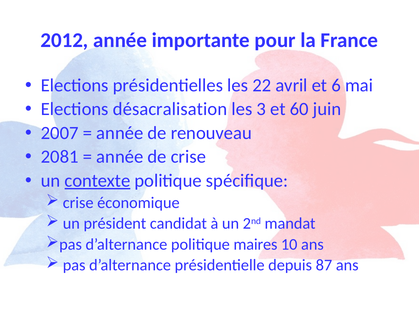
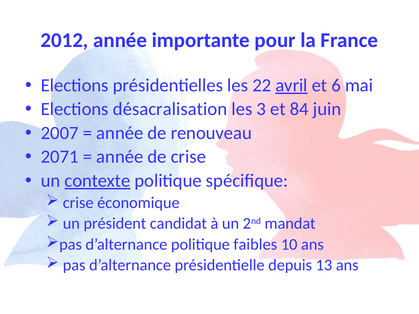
avril underline: none -> present (292, 85)
60: 60 -> 84 (299, 109)
2081: 2081 -> 2071 (60, 157)
maires: maires -> faibles (255, 245)
87: 87 -> 13 (324, 265)
